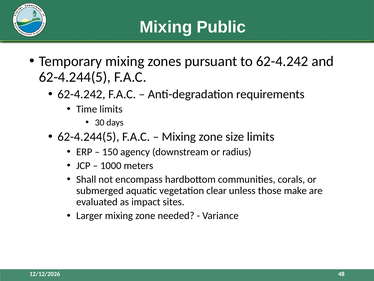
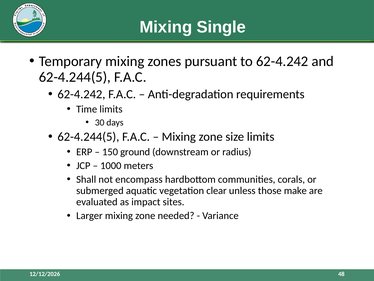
Public: Public -> Single (221, 27)
agency: agency -> ground (135, 152)
